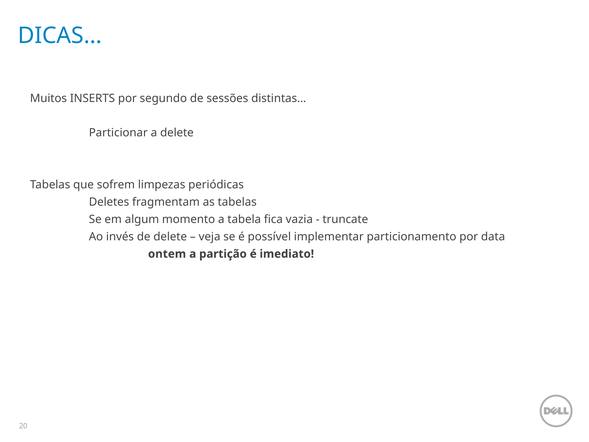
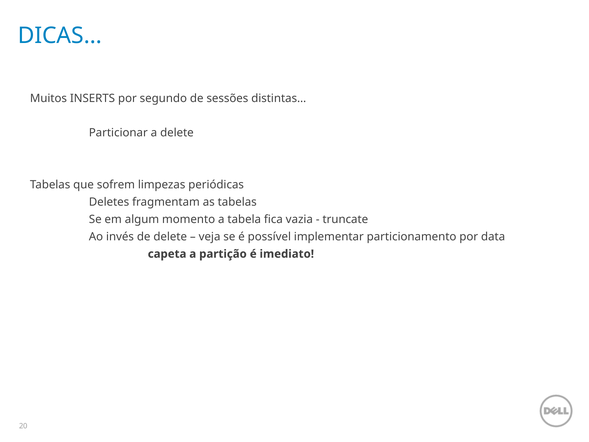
ontem: ontem -> capeta (167, 254)
